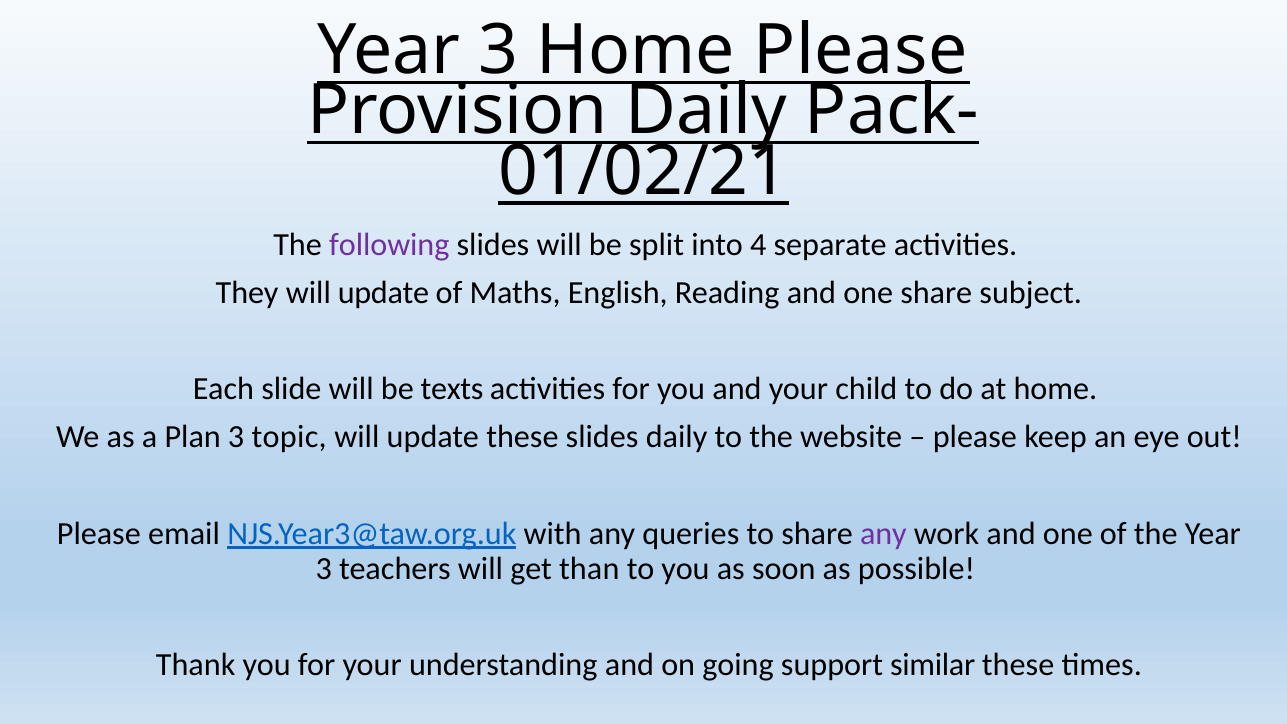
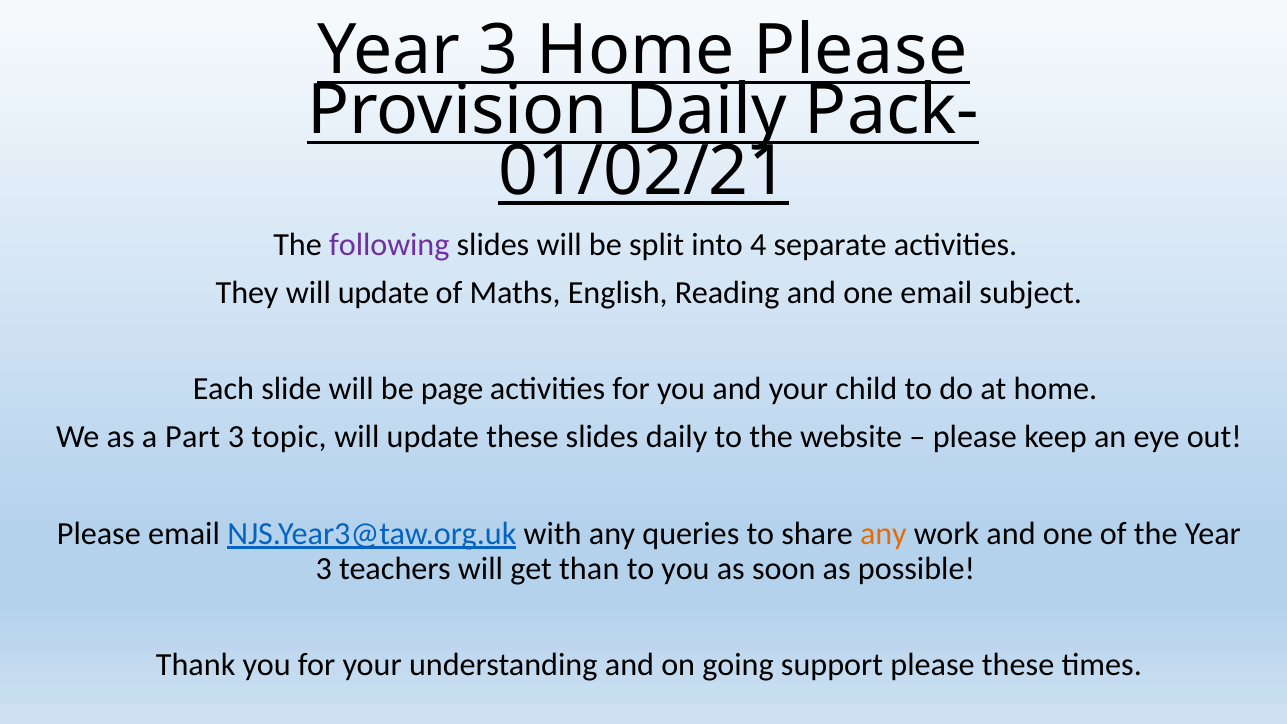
one share: share -> email (936, 293)
texts: texts -> page (452, 389)
Plan: Plan -> Part (193, 437)
any colour: purple -> orange (883, 534)
support similar: similar -> please (933, 665)
